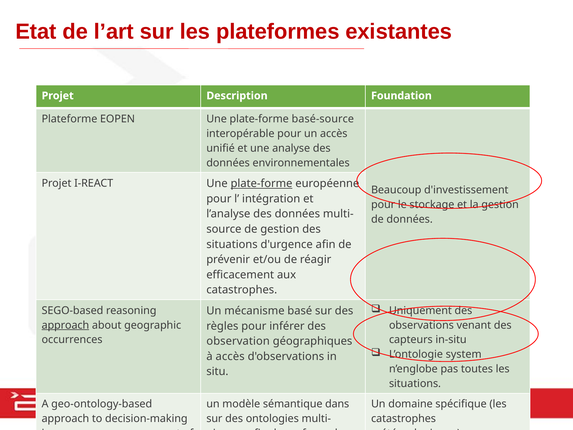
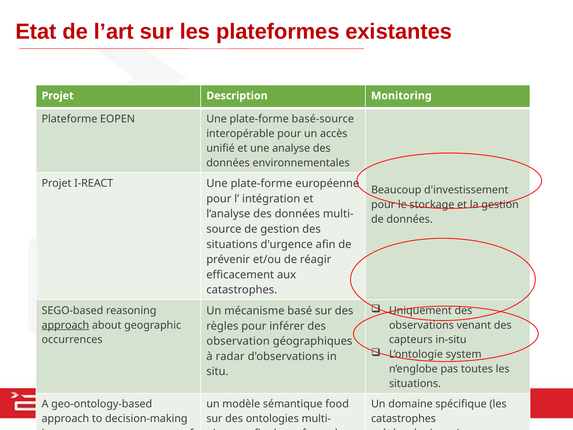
Foundation: Foundation -> Monitoring (401, 96)
plate-forme underline: present -> none (262, 183)
à accès: accès -> radar (230, 356)
dans: dans -> food (337, 404)
